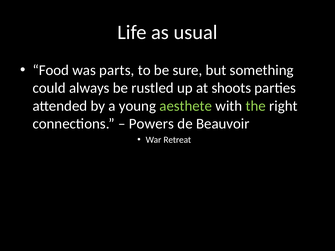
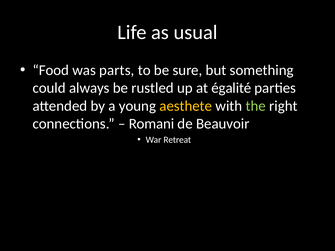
shoots: shoots -> égalité (231, 88)
aesthete colour: light green -> yellow (186, 106)
Powers: Powers -> Romani (152, 124)
